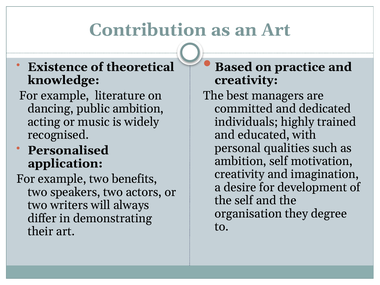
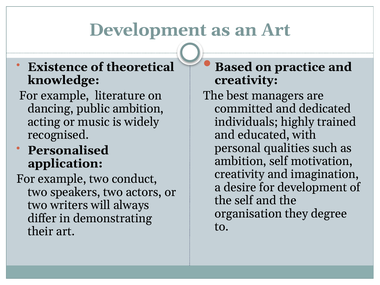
Contribution: Contribution -> Development (148, 30)
benefits: benefits -> conduct (134, 179)
